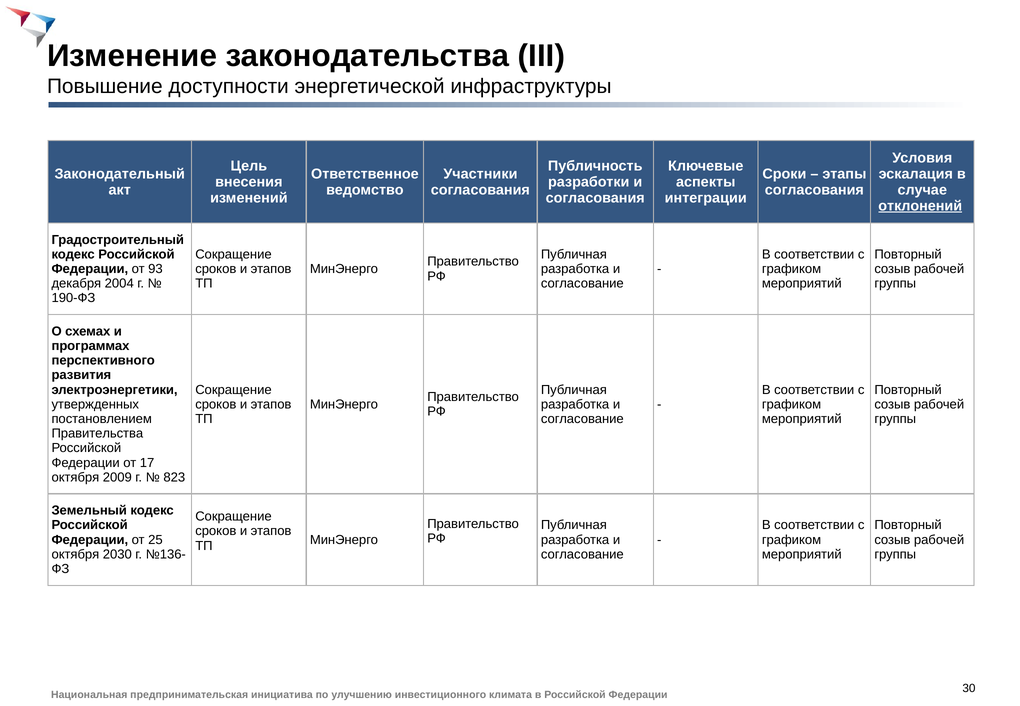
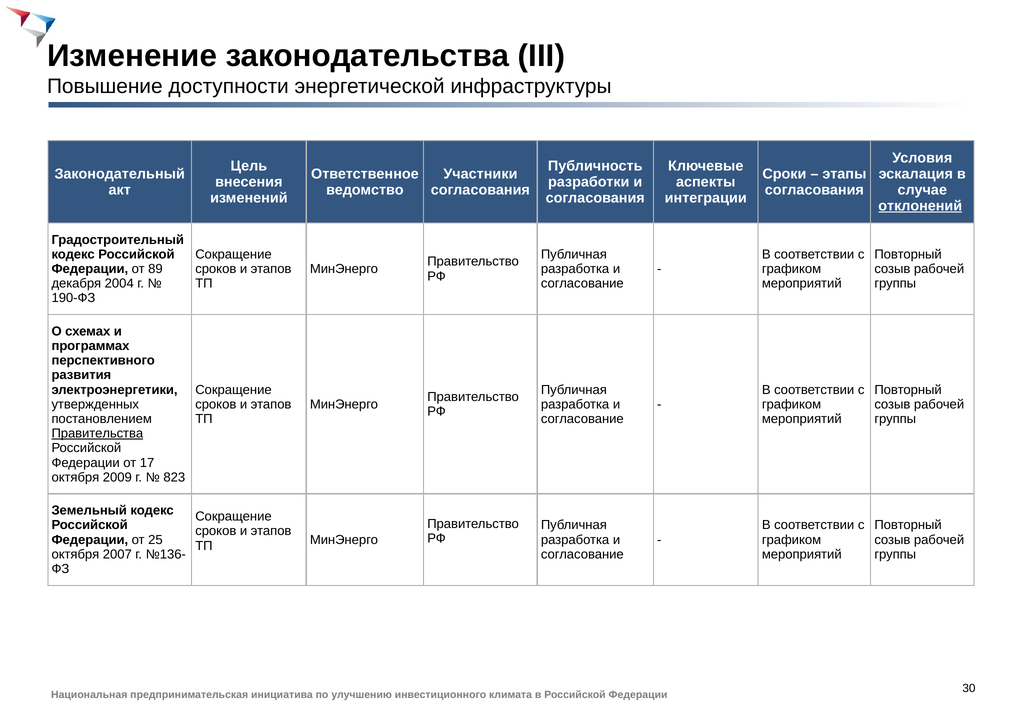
93: 93 -> 89 (155, 269)
Правительства underline: none -> present (97, 434)
2030: 2030 -> 2007 (117, 554)
